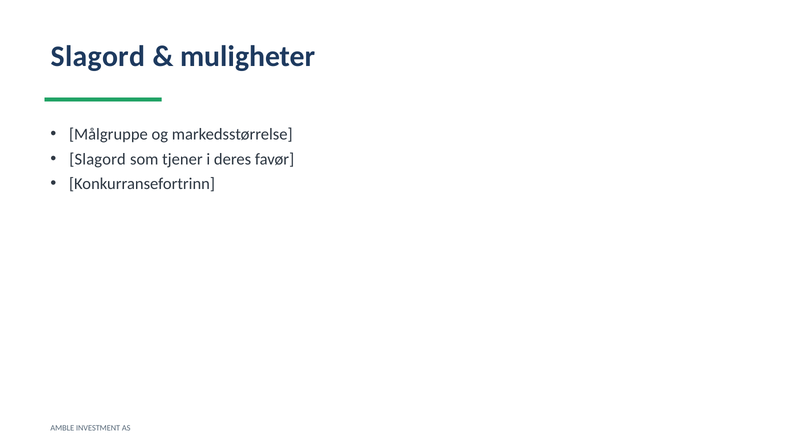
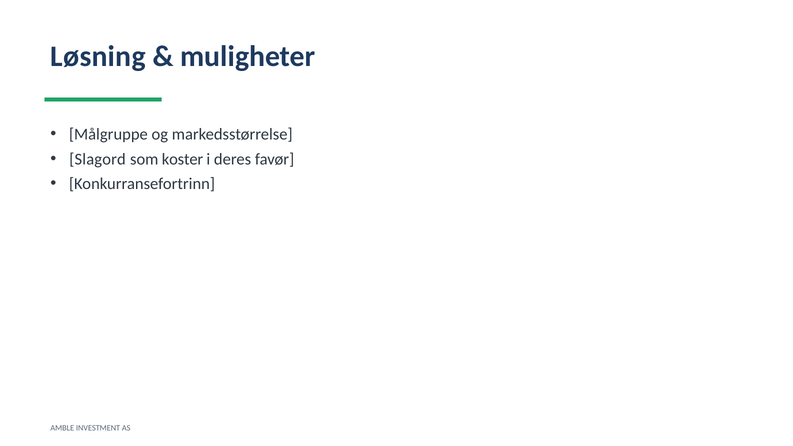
Slagord: Slagord -> Løsning (98, 57)
tjener: tjener -> koster (183, 159)
